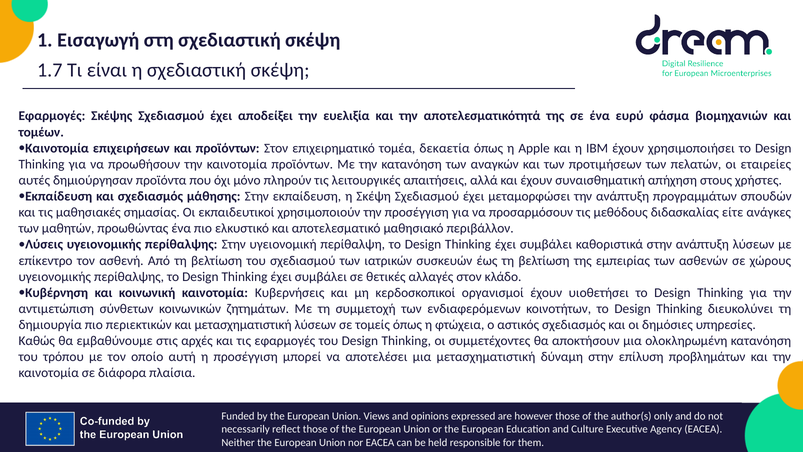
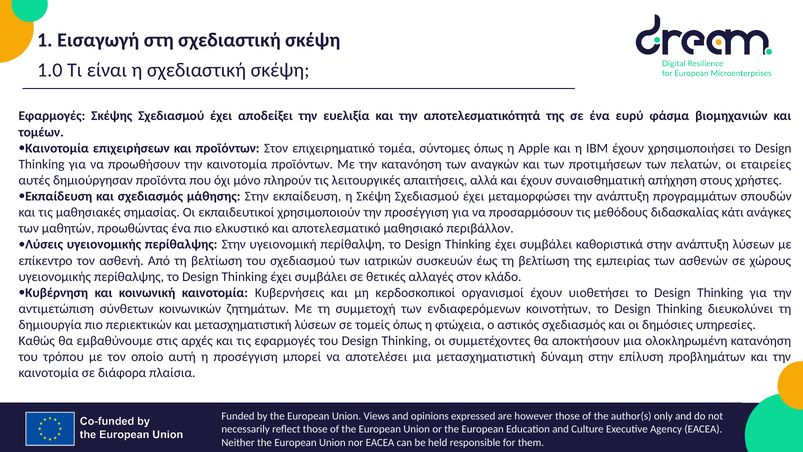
1.7: 1.7 -> 1.0 (50, 70)
δεκαετία: δεκαετία -> σύντομες (445, 148)
είτε: είτε -> κάτι (733, 212)
